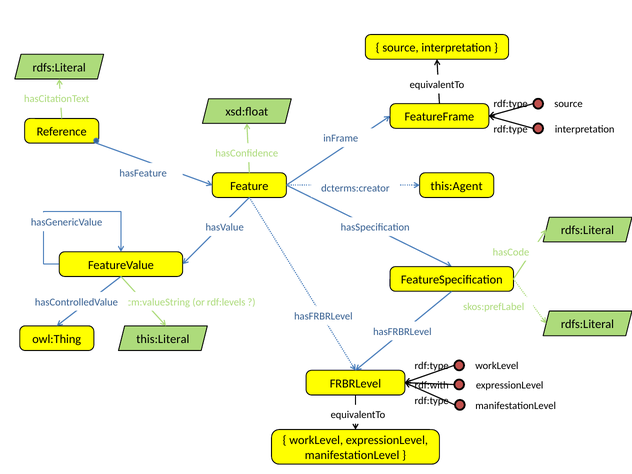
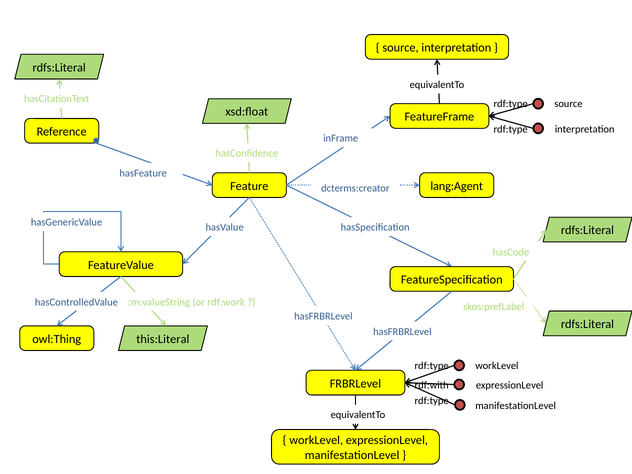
this:Agent: this:Agent -> lang:Agent (457, 186)
rdf:levels: rdf:levels -> rdf:work (226, 302)
